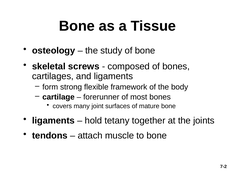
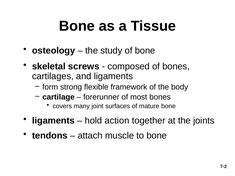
tetany: tetany -> action (117, 121)
